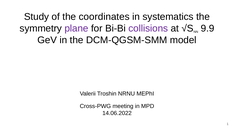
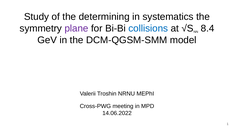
coordinates: coordinates -> determining (104, 17)
collisions colour: purple -> blue (148, 28)
9.9: 9.9 -> 8.4 (208, 28)
